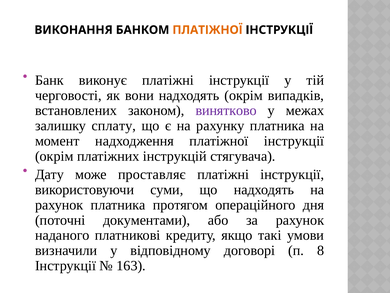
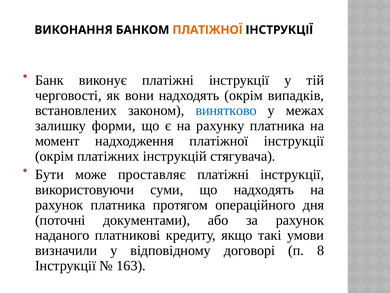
винятково colour: purple -> blue (226, 110)
сплату: сплату -> форми (114, 126)
Дату: Дату -> Бути (49, 174)
